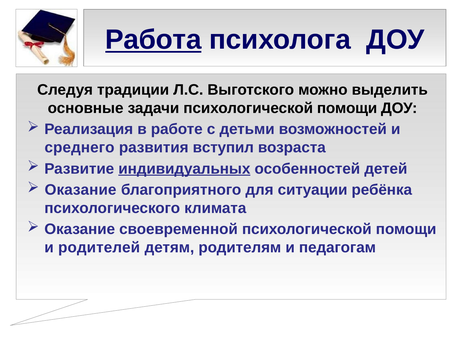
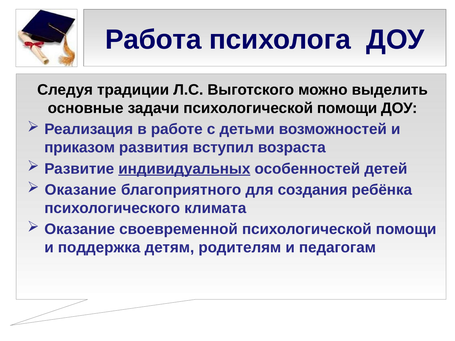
Работа underline: present -> none (153, 40)
среднего: среднего -> приказом (80, 148)
ситуации: ситуации -> создания (313, 190)
родителей: родителей -> поддержка (99, 248)
